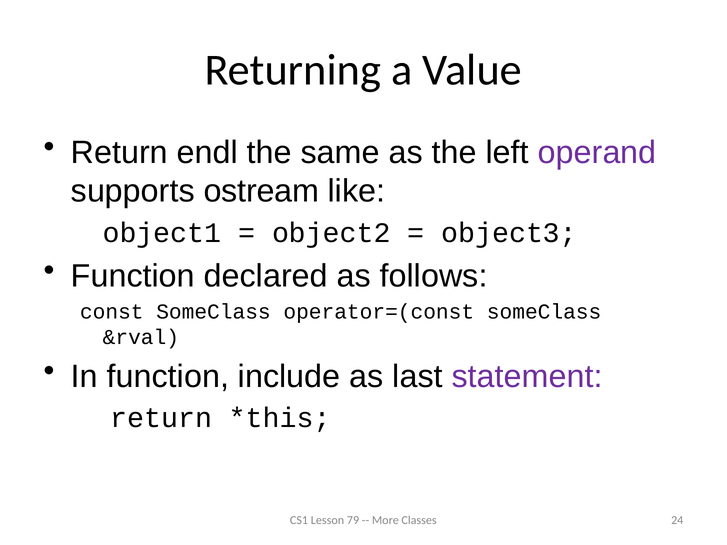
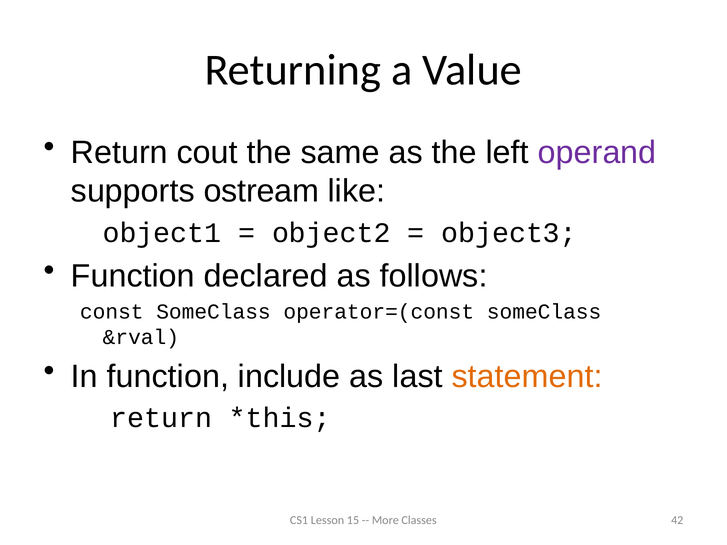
endl: endl -> cout (207, 153)
statement colour: purple -> orange (527, 377)
79: 79 -> 15 (353, 521)
24: 24 -> 42 (677, 521)
